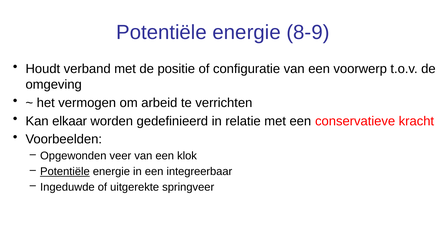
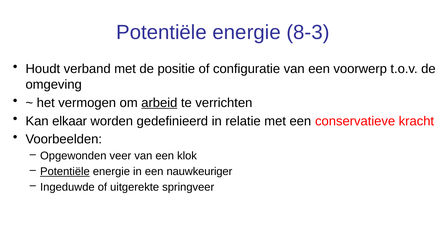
8-9: 8-9 -> 8-3 (308, 32)
arbeid underline: none -> present (159, 103)
integreerbaar: integreerbaar -> nauwkeuriger (199, 171)
